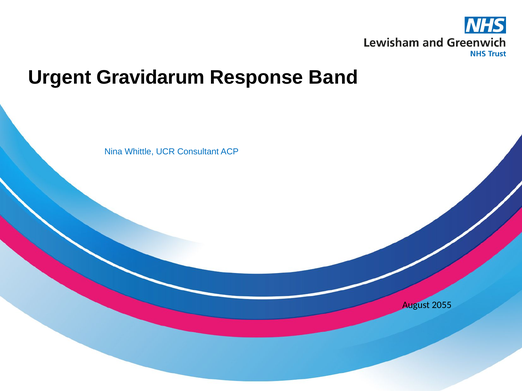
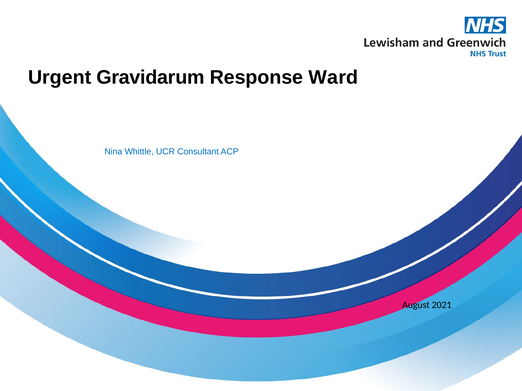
Band: Band -> Ward (333, 78)
2055: 2055 -> 2021 (442, 305)
